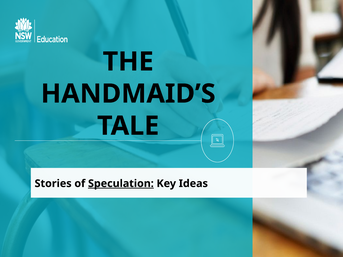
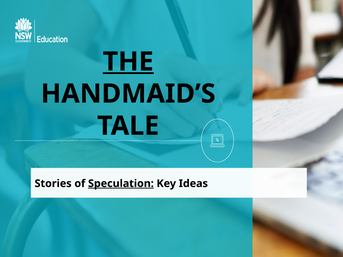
THE underline: none -> present (128, 62)
